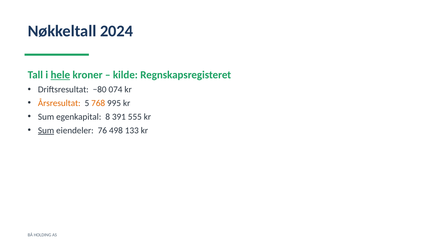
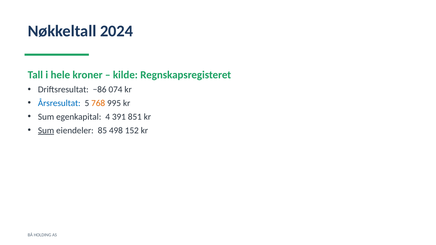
hele underline: present -> none (60, 75)
−80: −80 -> −86 (100, 90)
Årsresultat colour: orange -> blue (59, 103)
8: 8 -> 4 (108, 117)
555: 555 -> 851 (135, 117)
76: 76 -> 85 (102, 131)
133: 133 -> 152 (132, 131)
